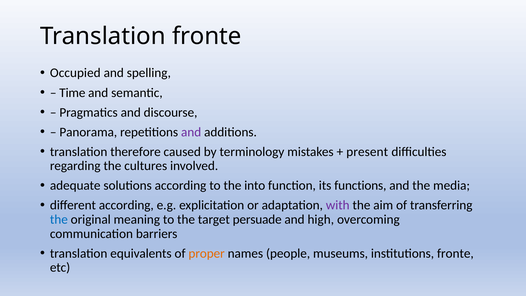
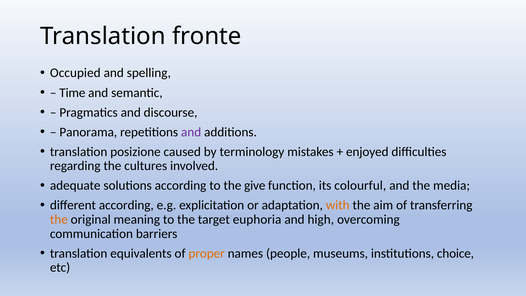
therefore: therefore -> posizione (135, 152)
present: present -> enjoyed (367, 152)
into: into -> give (255, 186)
functions: functions -> colourful (360, 186)
with colour: purple -> orange (338, 205)
the colour: blue -> orange (59, 219)
persuade: persuade -> euphoria (257, 219)
institutions fronte: fronte -> choice (455, 253)
